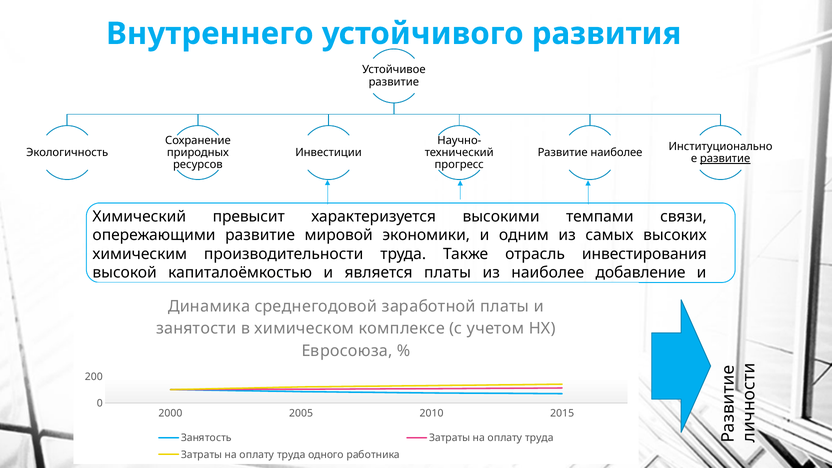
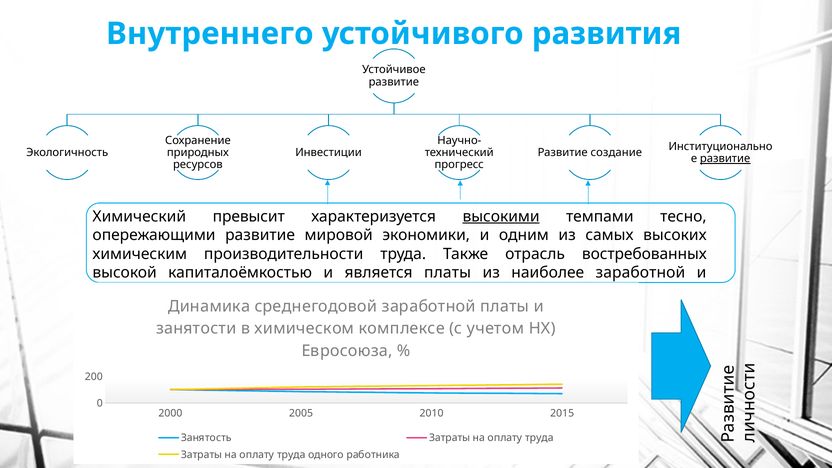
Развитие наиболее: наиболее -> создание (616, 153)
высокими underline: none -> present (501, 217)
связи: связи -> тесно (683, 217)
инвестирования: инвестирования -> востребованных (644, 254)
наиболее добавление: добавление -> заработной (640, 273)
